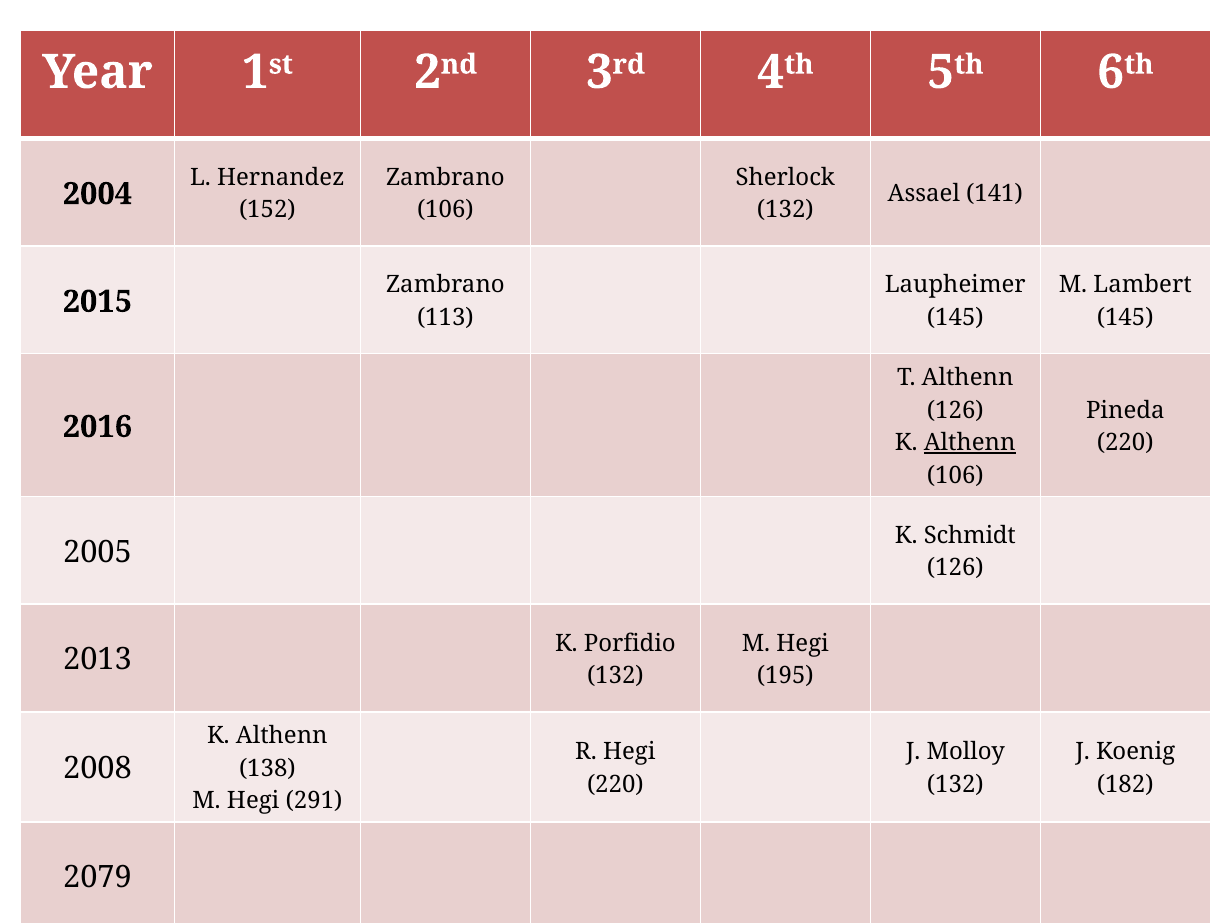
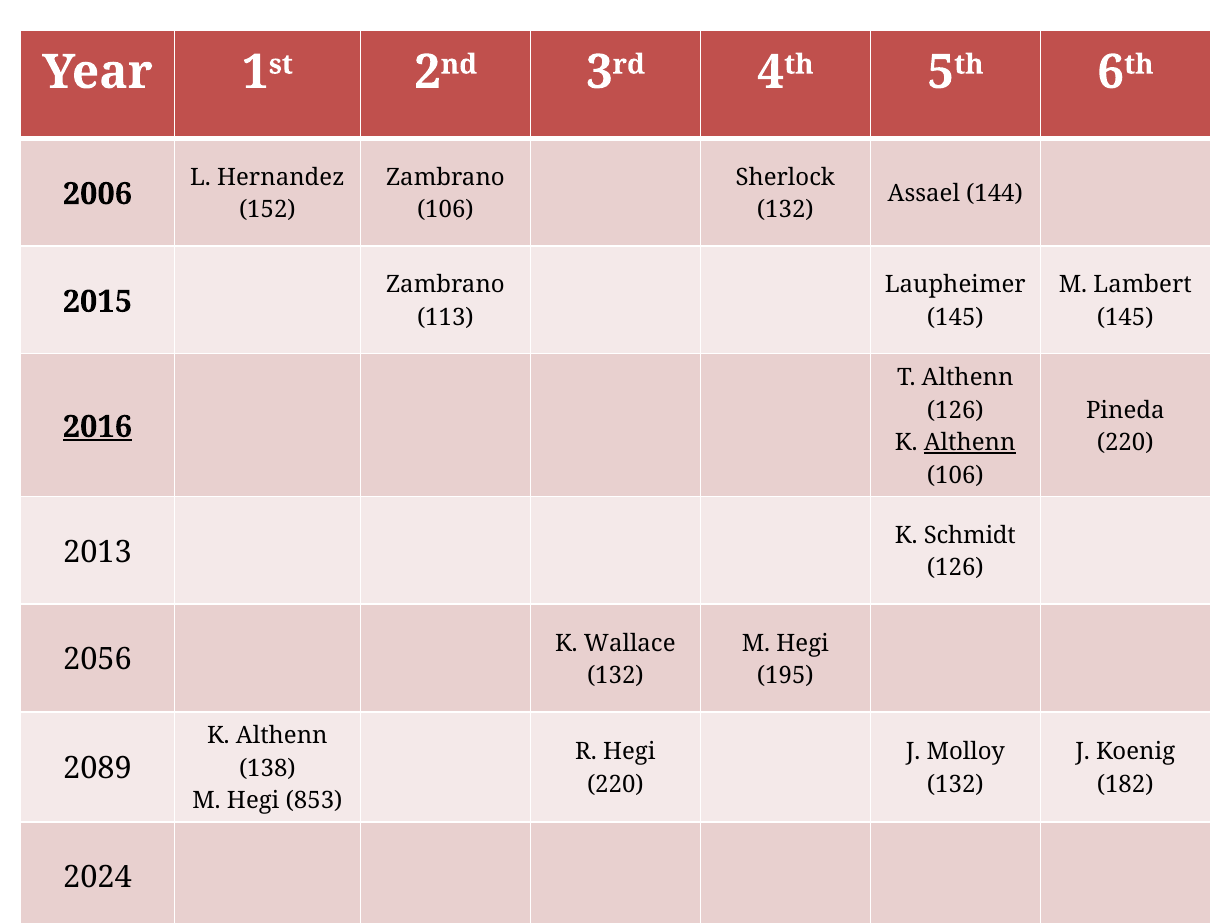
2004: 2004 -> 2006 (97, 194)
141: 141 -> 144 (995, 194)
2016 underline: none -> present (97, 427)
2005: 2005 -> 2013 (97, 552)
Porfidio: Porfidio -> Wallace (630, 643)
2013: 2013 -> 2056 (97, 660)
2008: 2008 -> 2089 (97, 769)
291: 291 -> 853 (314, 801)
2079: 2079 -> 2024 (97, 878)
